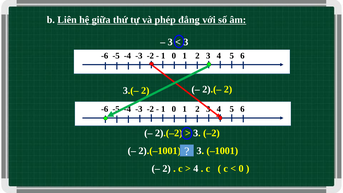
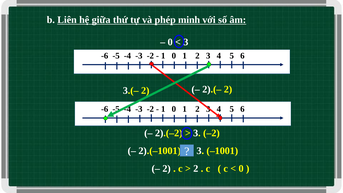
đẳng: đẳng -> minh (189, 20)
3: 3 -> 0 (170, 42)
4: 4 -> 2 (196, 168)
